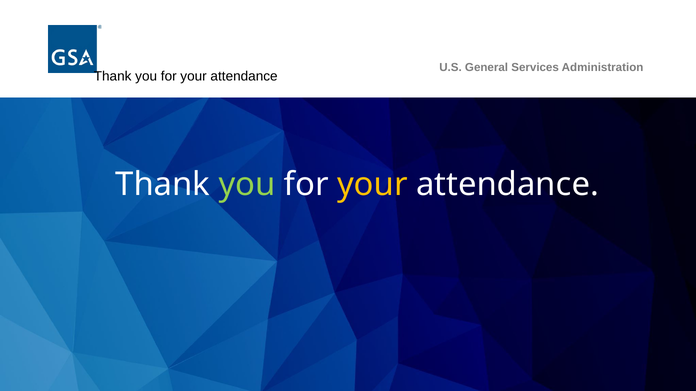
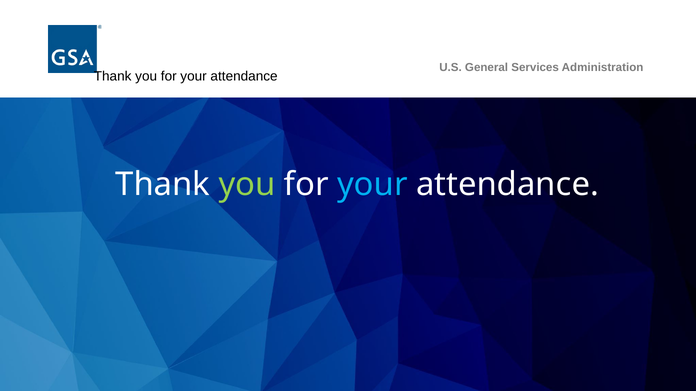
your colour: yellow -> light blue (372, 185)
